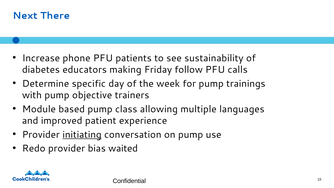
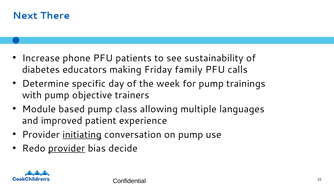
follow: follow -> family (189, 70)
provider underline: none -> present (67, 148)
waited: waited -> decide (123, 148)
